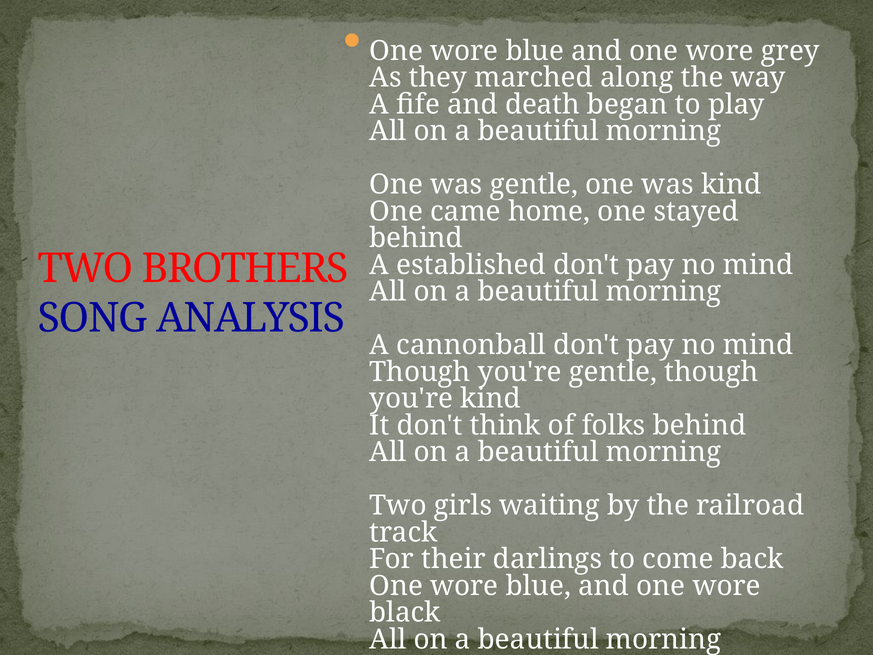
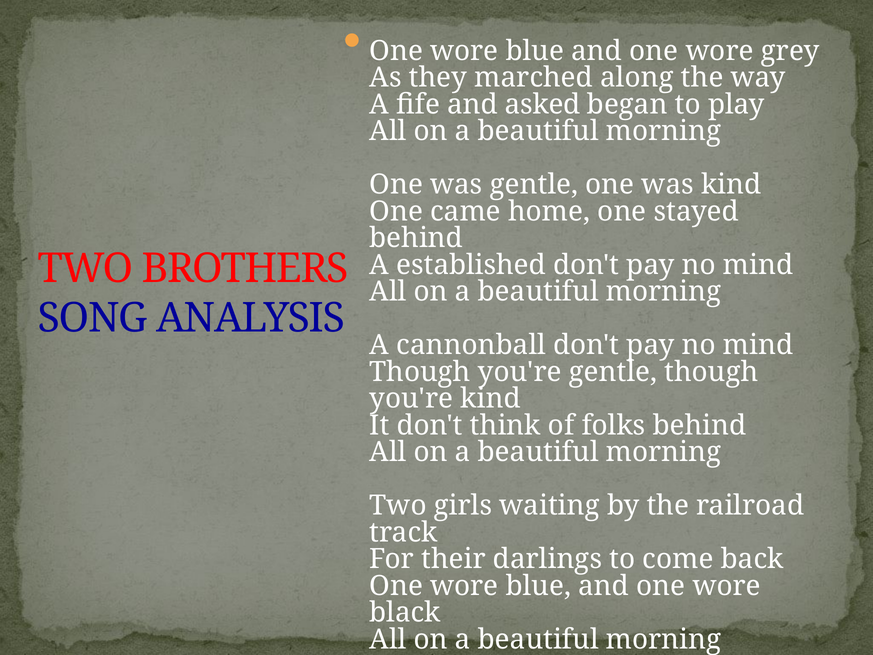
death: death -> asked (543, 104)
